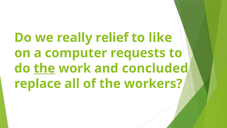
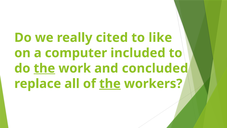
relief: relief -> cited (112, 38)
requests: requests -> included (138, 53)
the underline: none -> present (110, 84)
